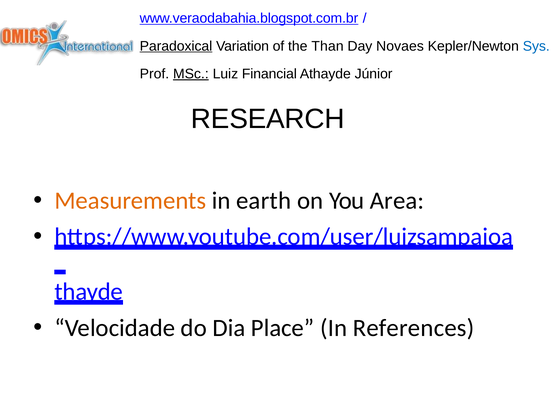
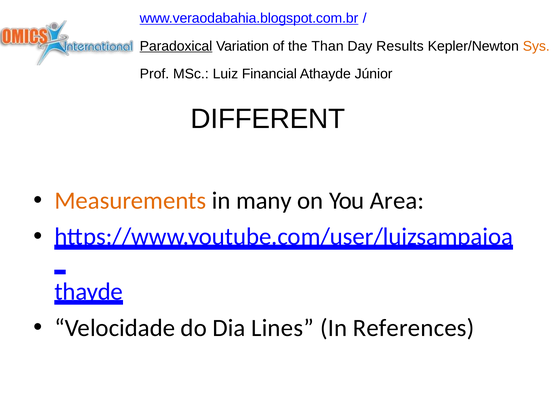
Novaes: Novaes -> Results (400, 46)
Sys colour: blue -> orange (536, 46)
MSc underline: present -> none (191, 74)
RESEARCH: RESEARCH -> DIFFERENT (268, 119)
earth: earth -> many (264, 201)
Place: Place -> Lines (282, 328)
